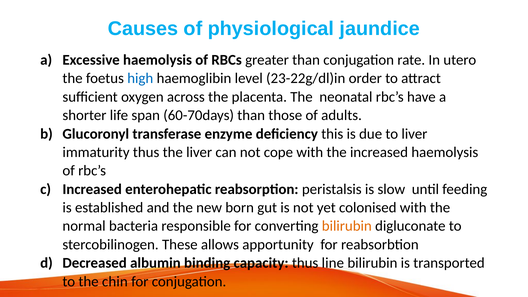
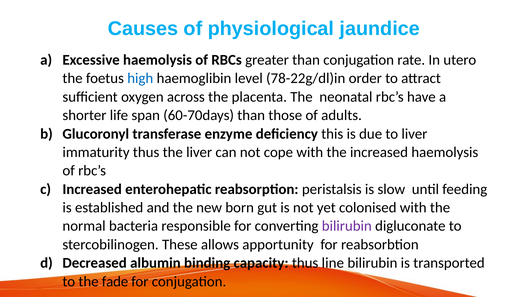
23-22g/dl)in: 23-22g/dl)in -> 78-22g/dl)in (306, 78)
bilirubin colour: orange -> purple (347, 226)
chin: chin -> fade (115, 281)
